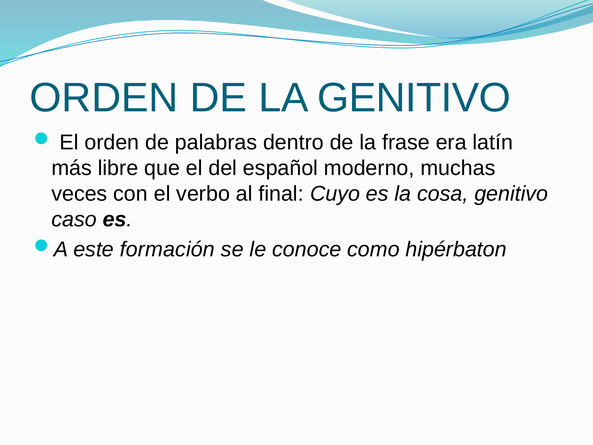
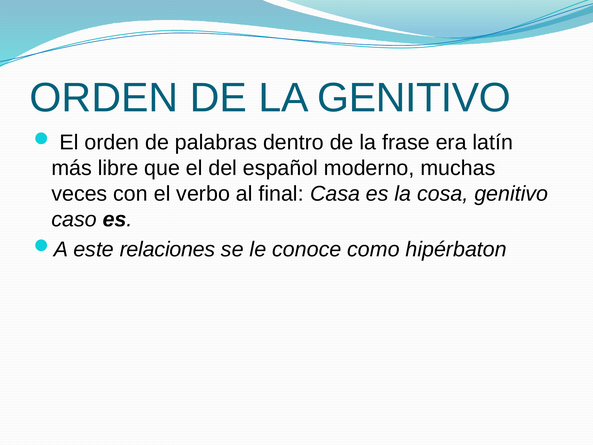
Cuyo: Cuyo -> Casa (335, 194)
formación: formación -> relaciones (168, 249)
